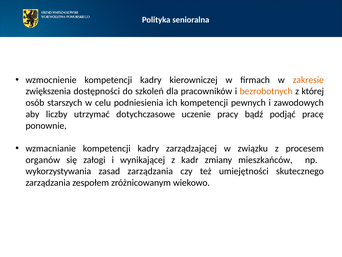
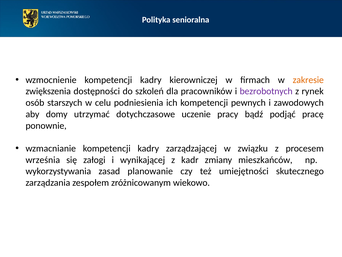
bezrobotnych colour: orange -> purple (266, 91)
której: której -> rynek (313, 91)
liczby: liczby -> domy (57, 114)
organów: organów -> września (43, 160)
zasad zarządzania: zarządzania -> planowanie (150, 171)
